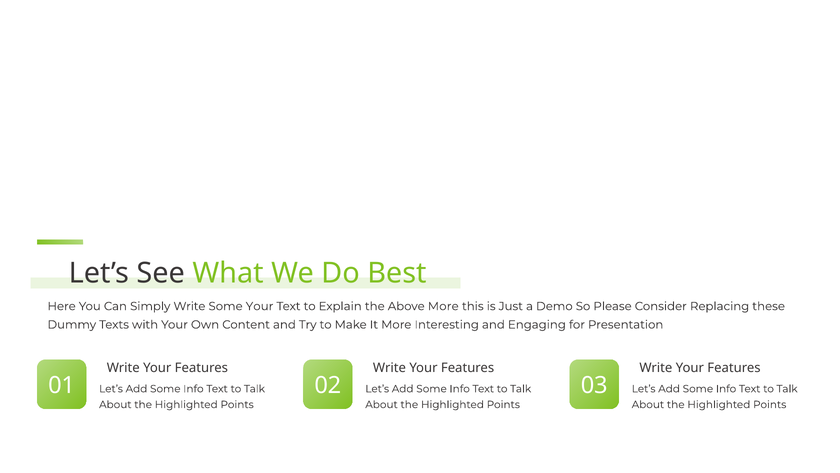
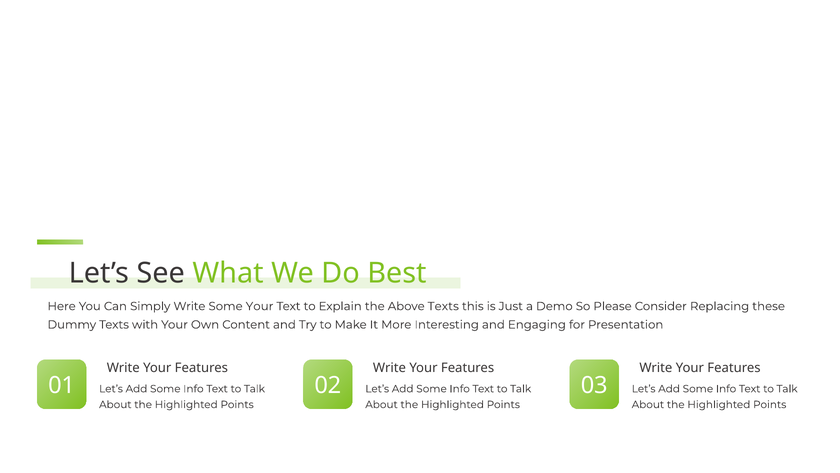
Above More: More -> Texts (443, 306)
